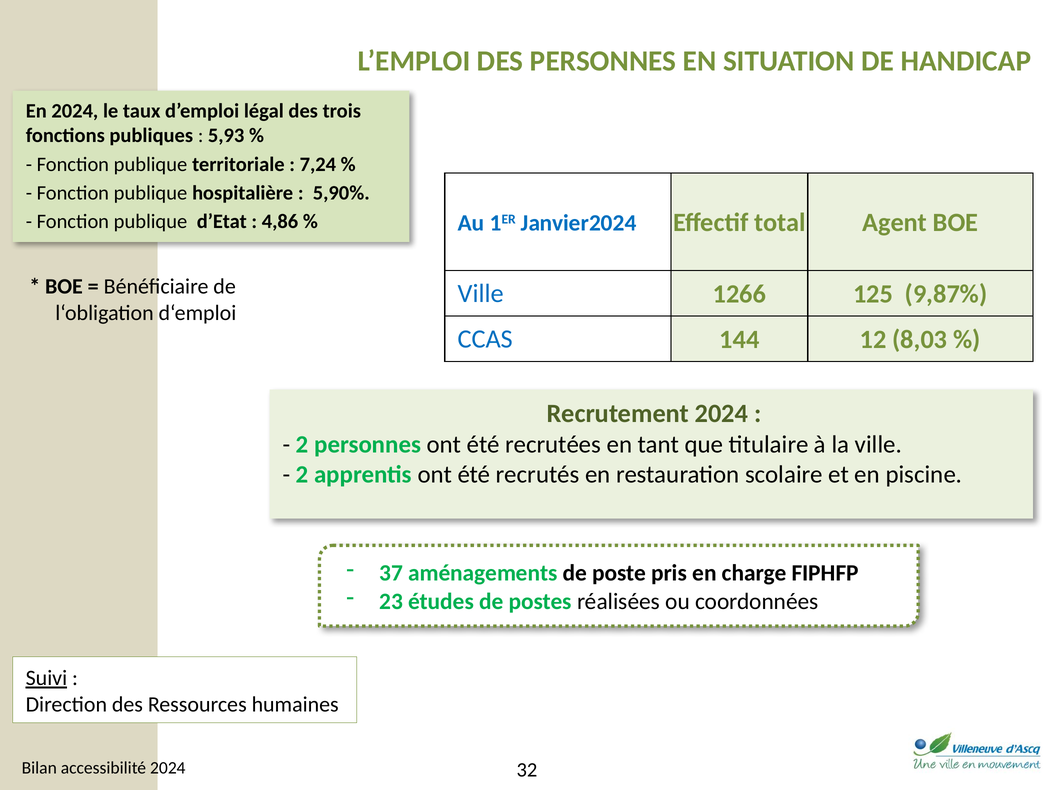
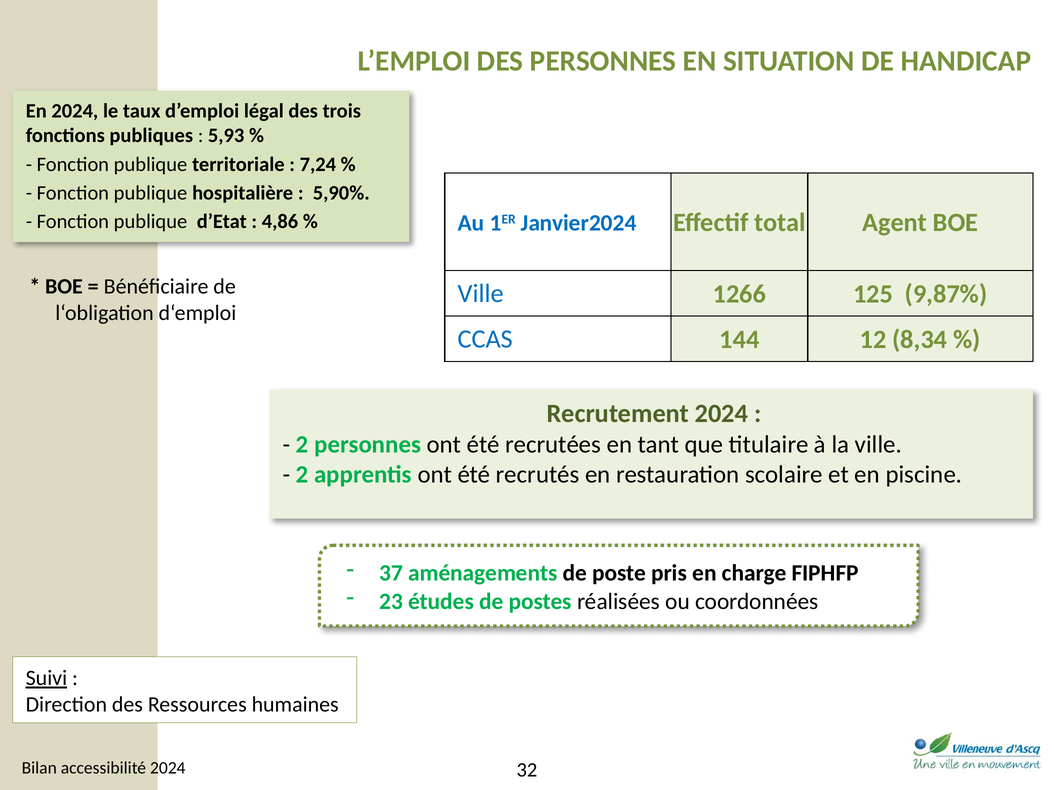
8,03: 8,03 -> 8,34 (920, 340)
